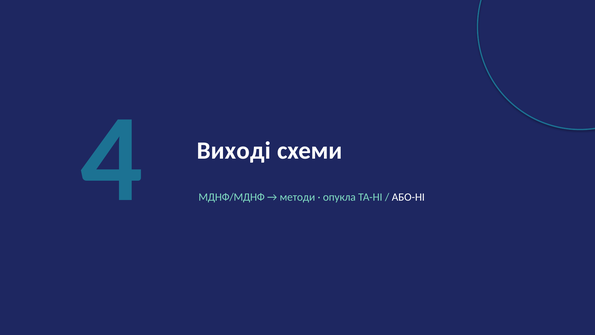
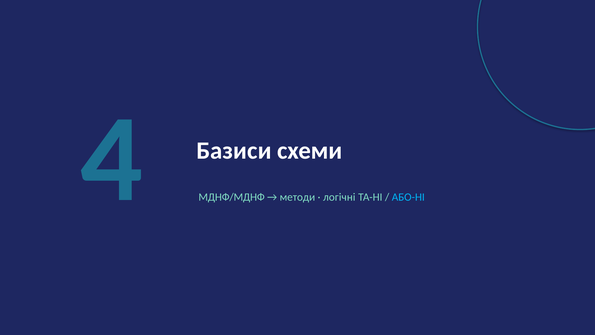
Виході: Виході -> Базиси (234, 150)
опукла: опукла -> логічні (339, 197)
АБО-НІ colour: white -> light blue (408, 197)
